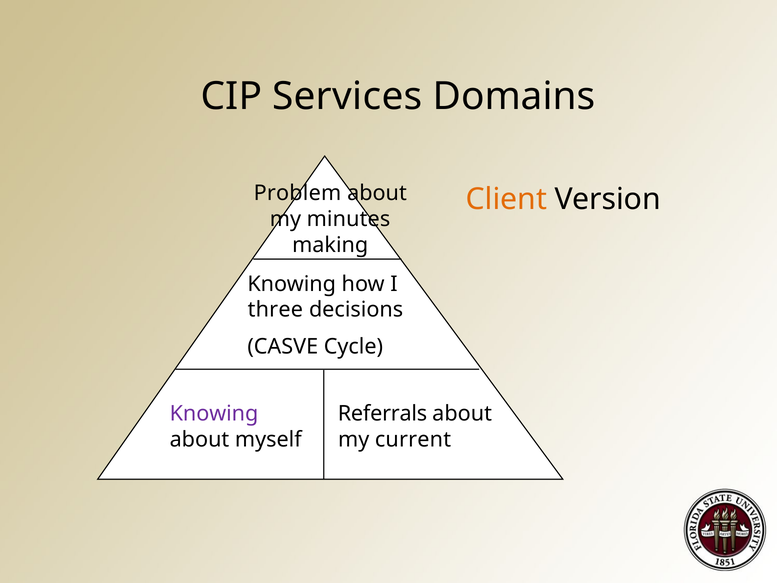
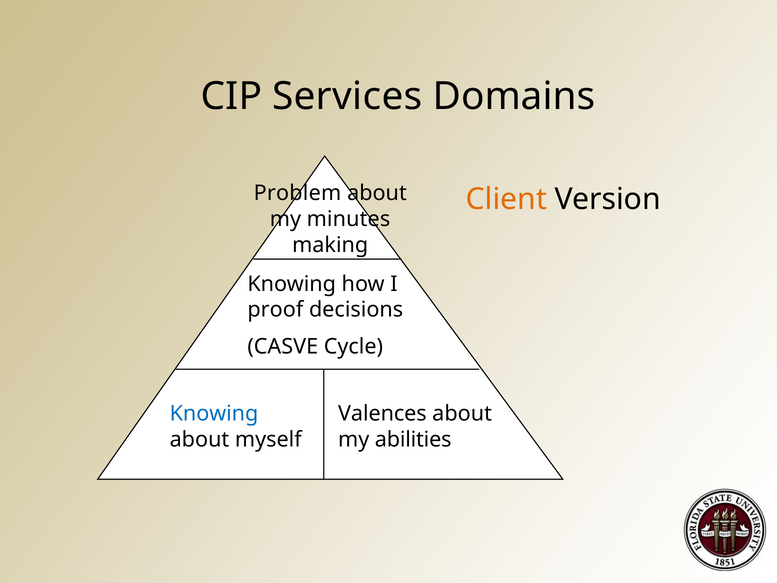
three: three -> proof (275, 310)
Knowing colour: purple -> blue (214, 413)
Referrals: Referrals -> Valences (382, 413)
current: current -> abilities (413, 439)
